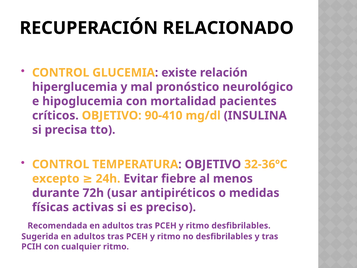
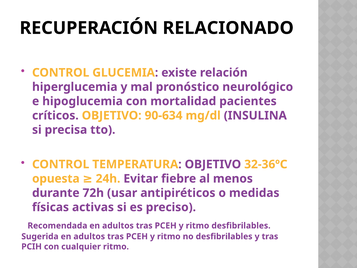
90-410: 90-410 -> 90-634 (164, 115)
excepto: excepto -> opuesta (56, 178)
